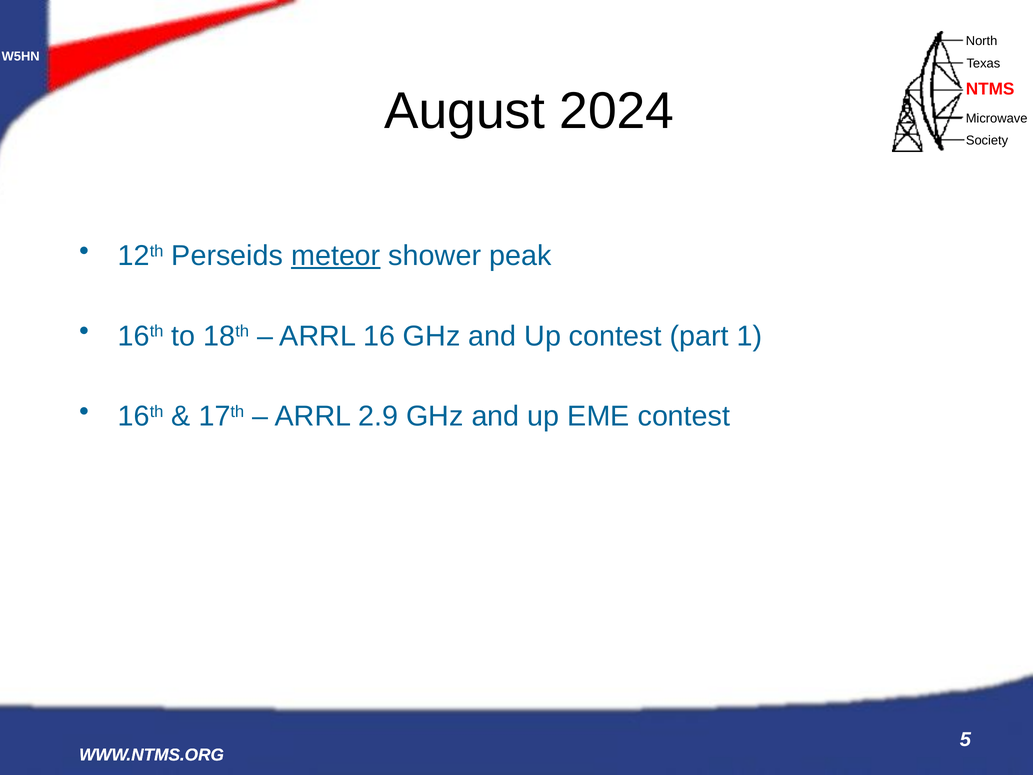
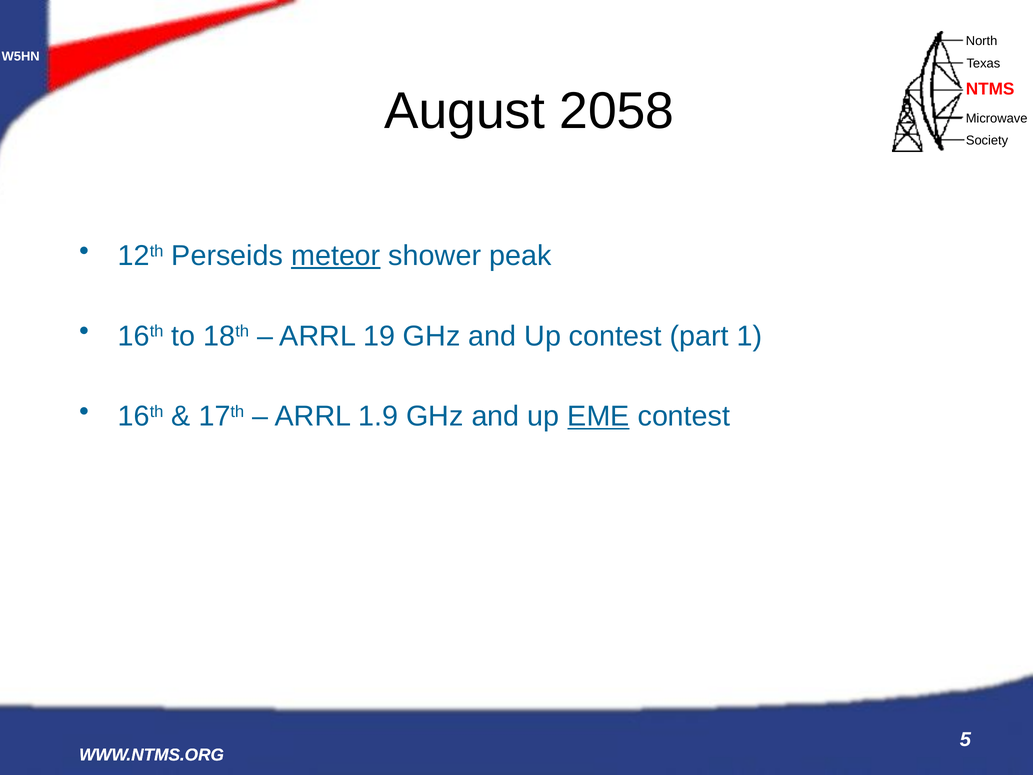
2024: 2024 -> 2058 (617, 111)
16: 16 -> 19 (379, 336)
2.9: 2.9 -> 1.9 (378, 416)
EME underline: none -> present (599, 416)
